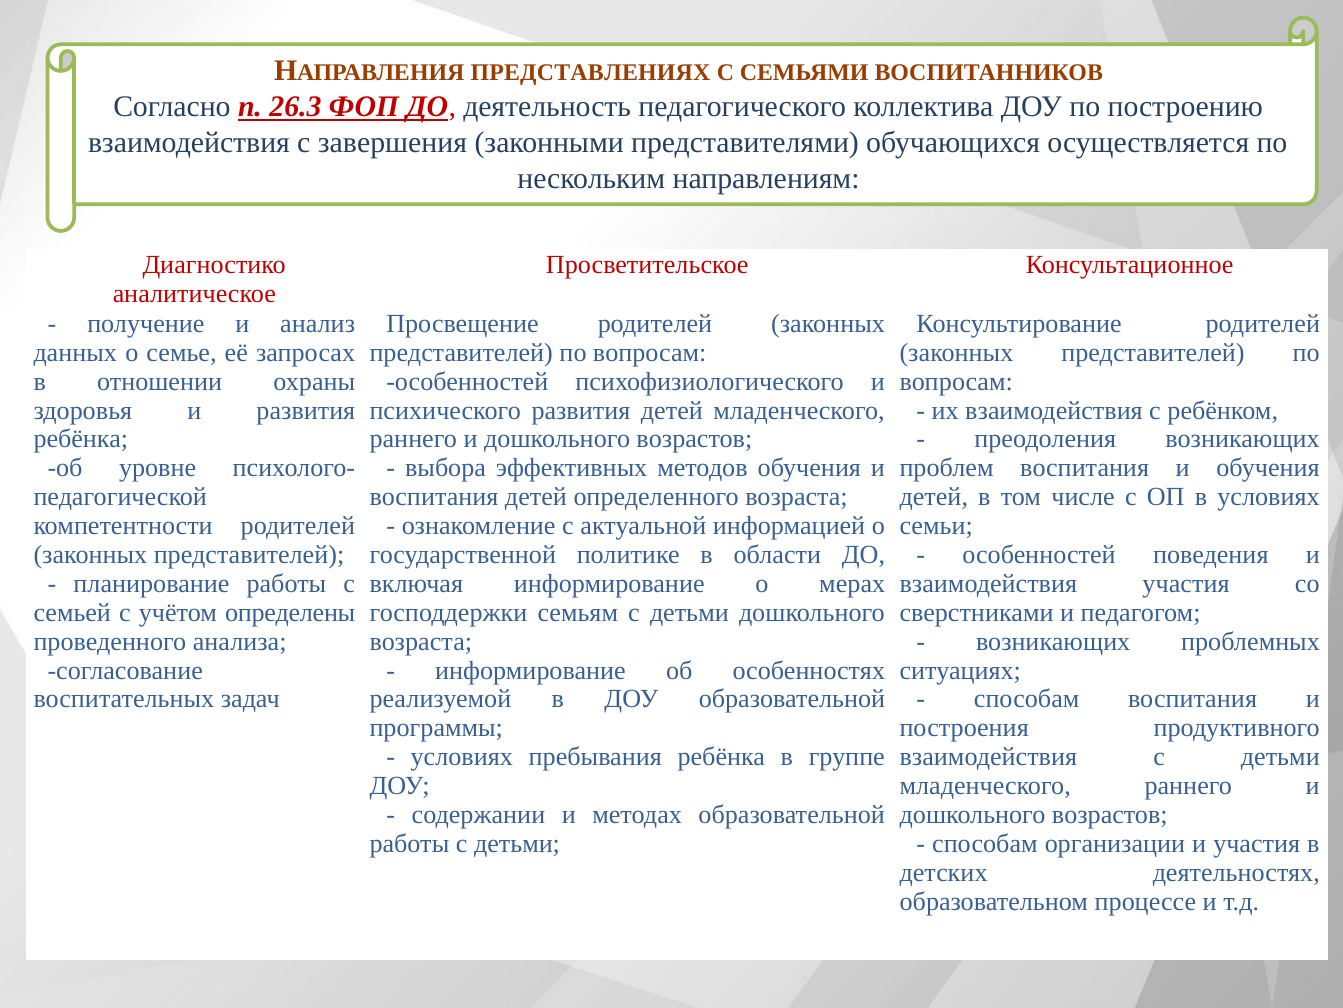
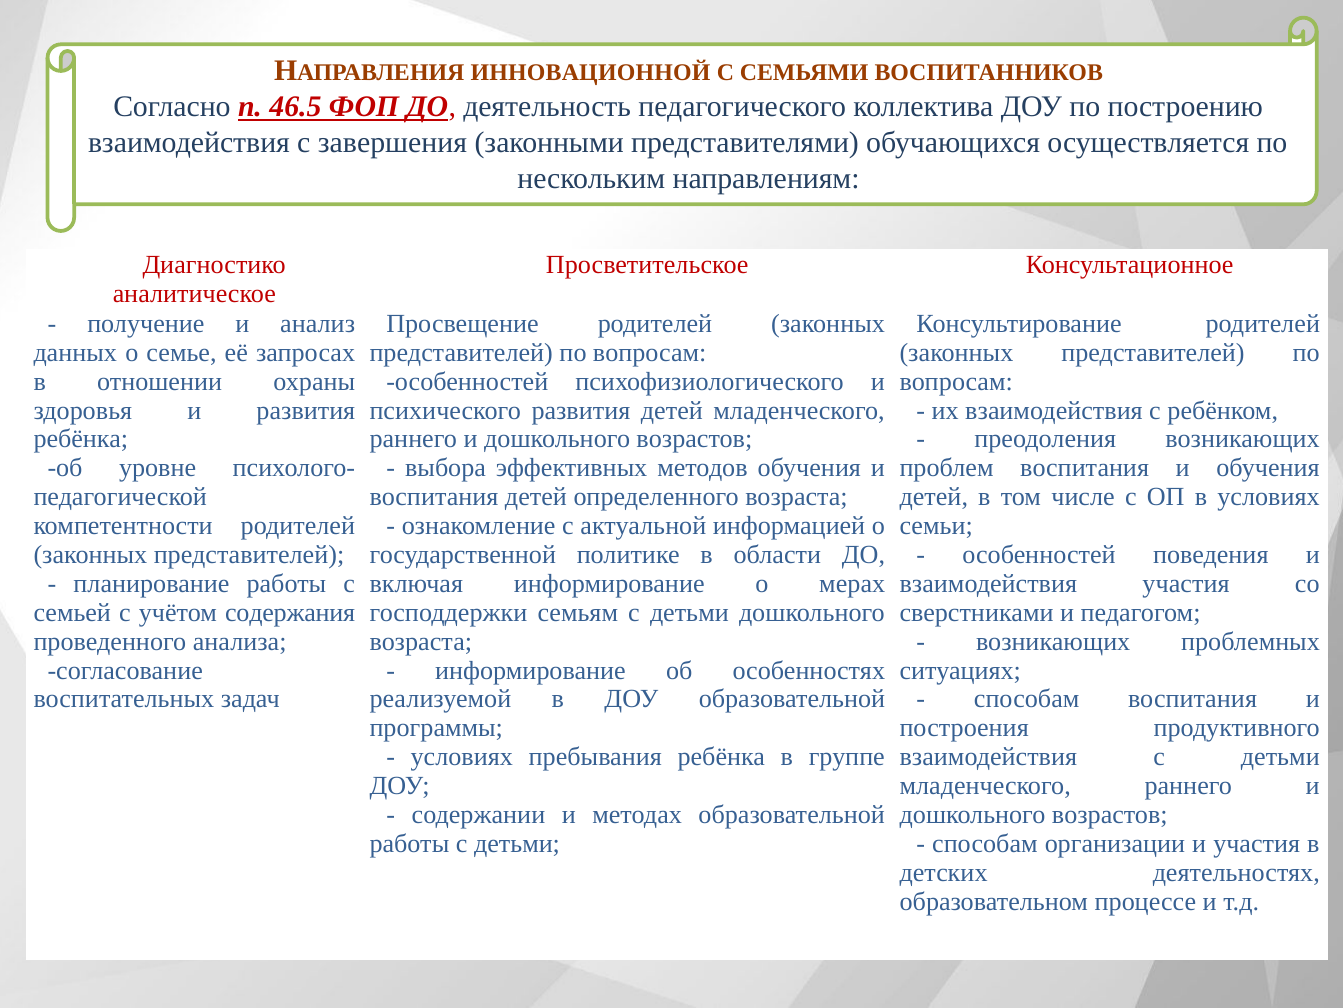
ПРЕДСТАВЛЕНИЯХ: ПРЕДСТАВЛЕНИЯХ -> ИННОВАЦИОННОЙ (590, 73)
26.3: 26.3 -> 46.5 (295, 107)
определены: определены -> содержания (290, 612)
